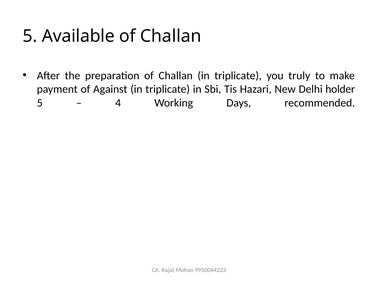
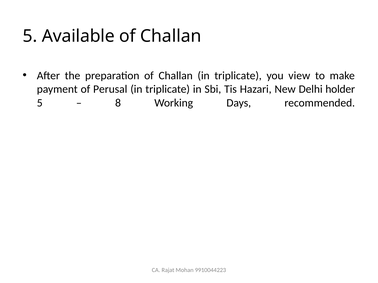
truly: truly -> view (299, 76)
Against: Against -> Perusal (110, 89)
4: 4 -> 8 (118, 103)
